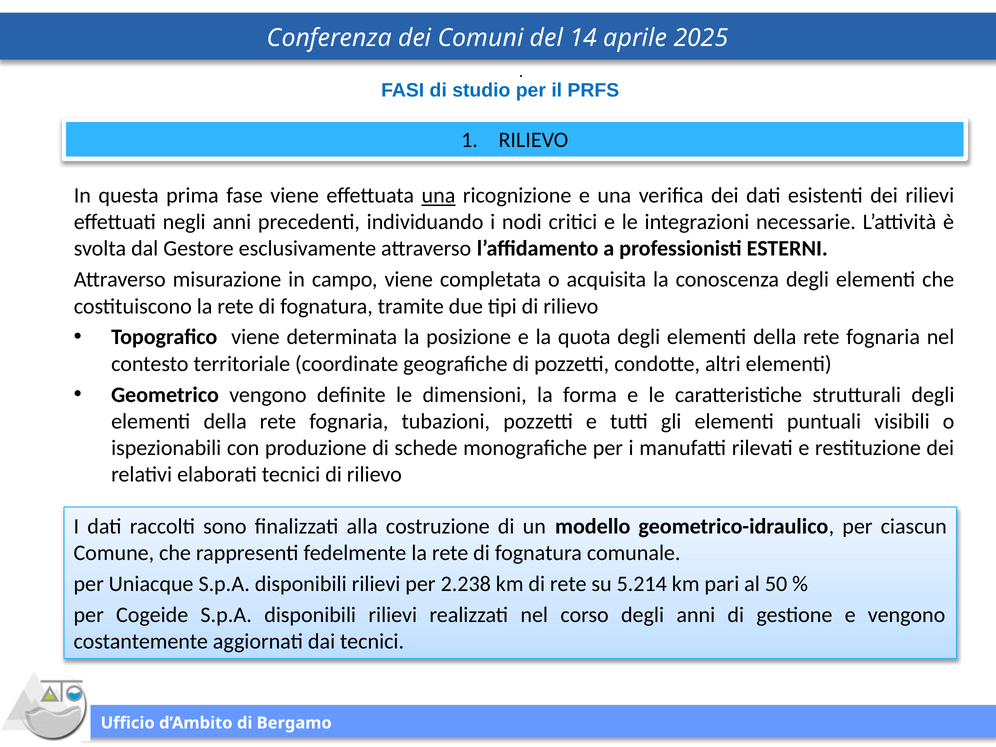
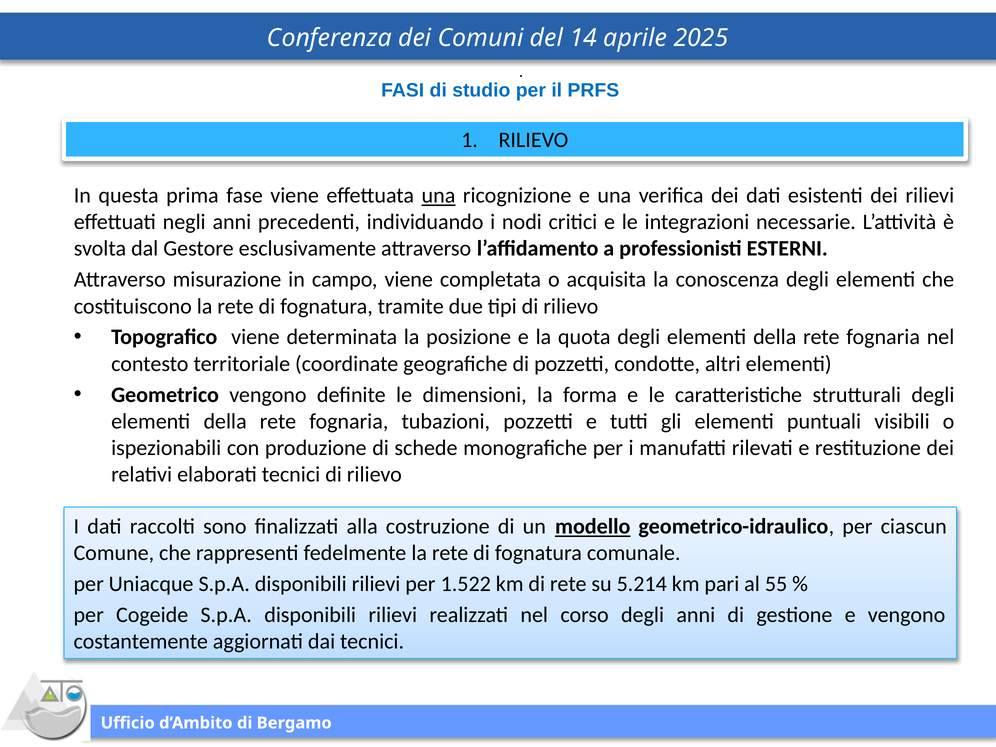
modello underline: none -> present (593, 527)
2.238: 2.238 -> 1.522 (466, 584)
50: 50 -> 55 (776, 584)
